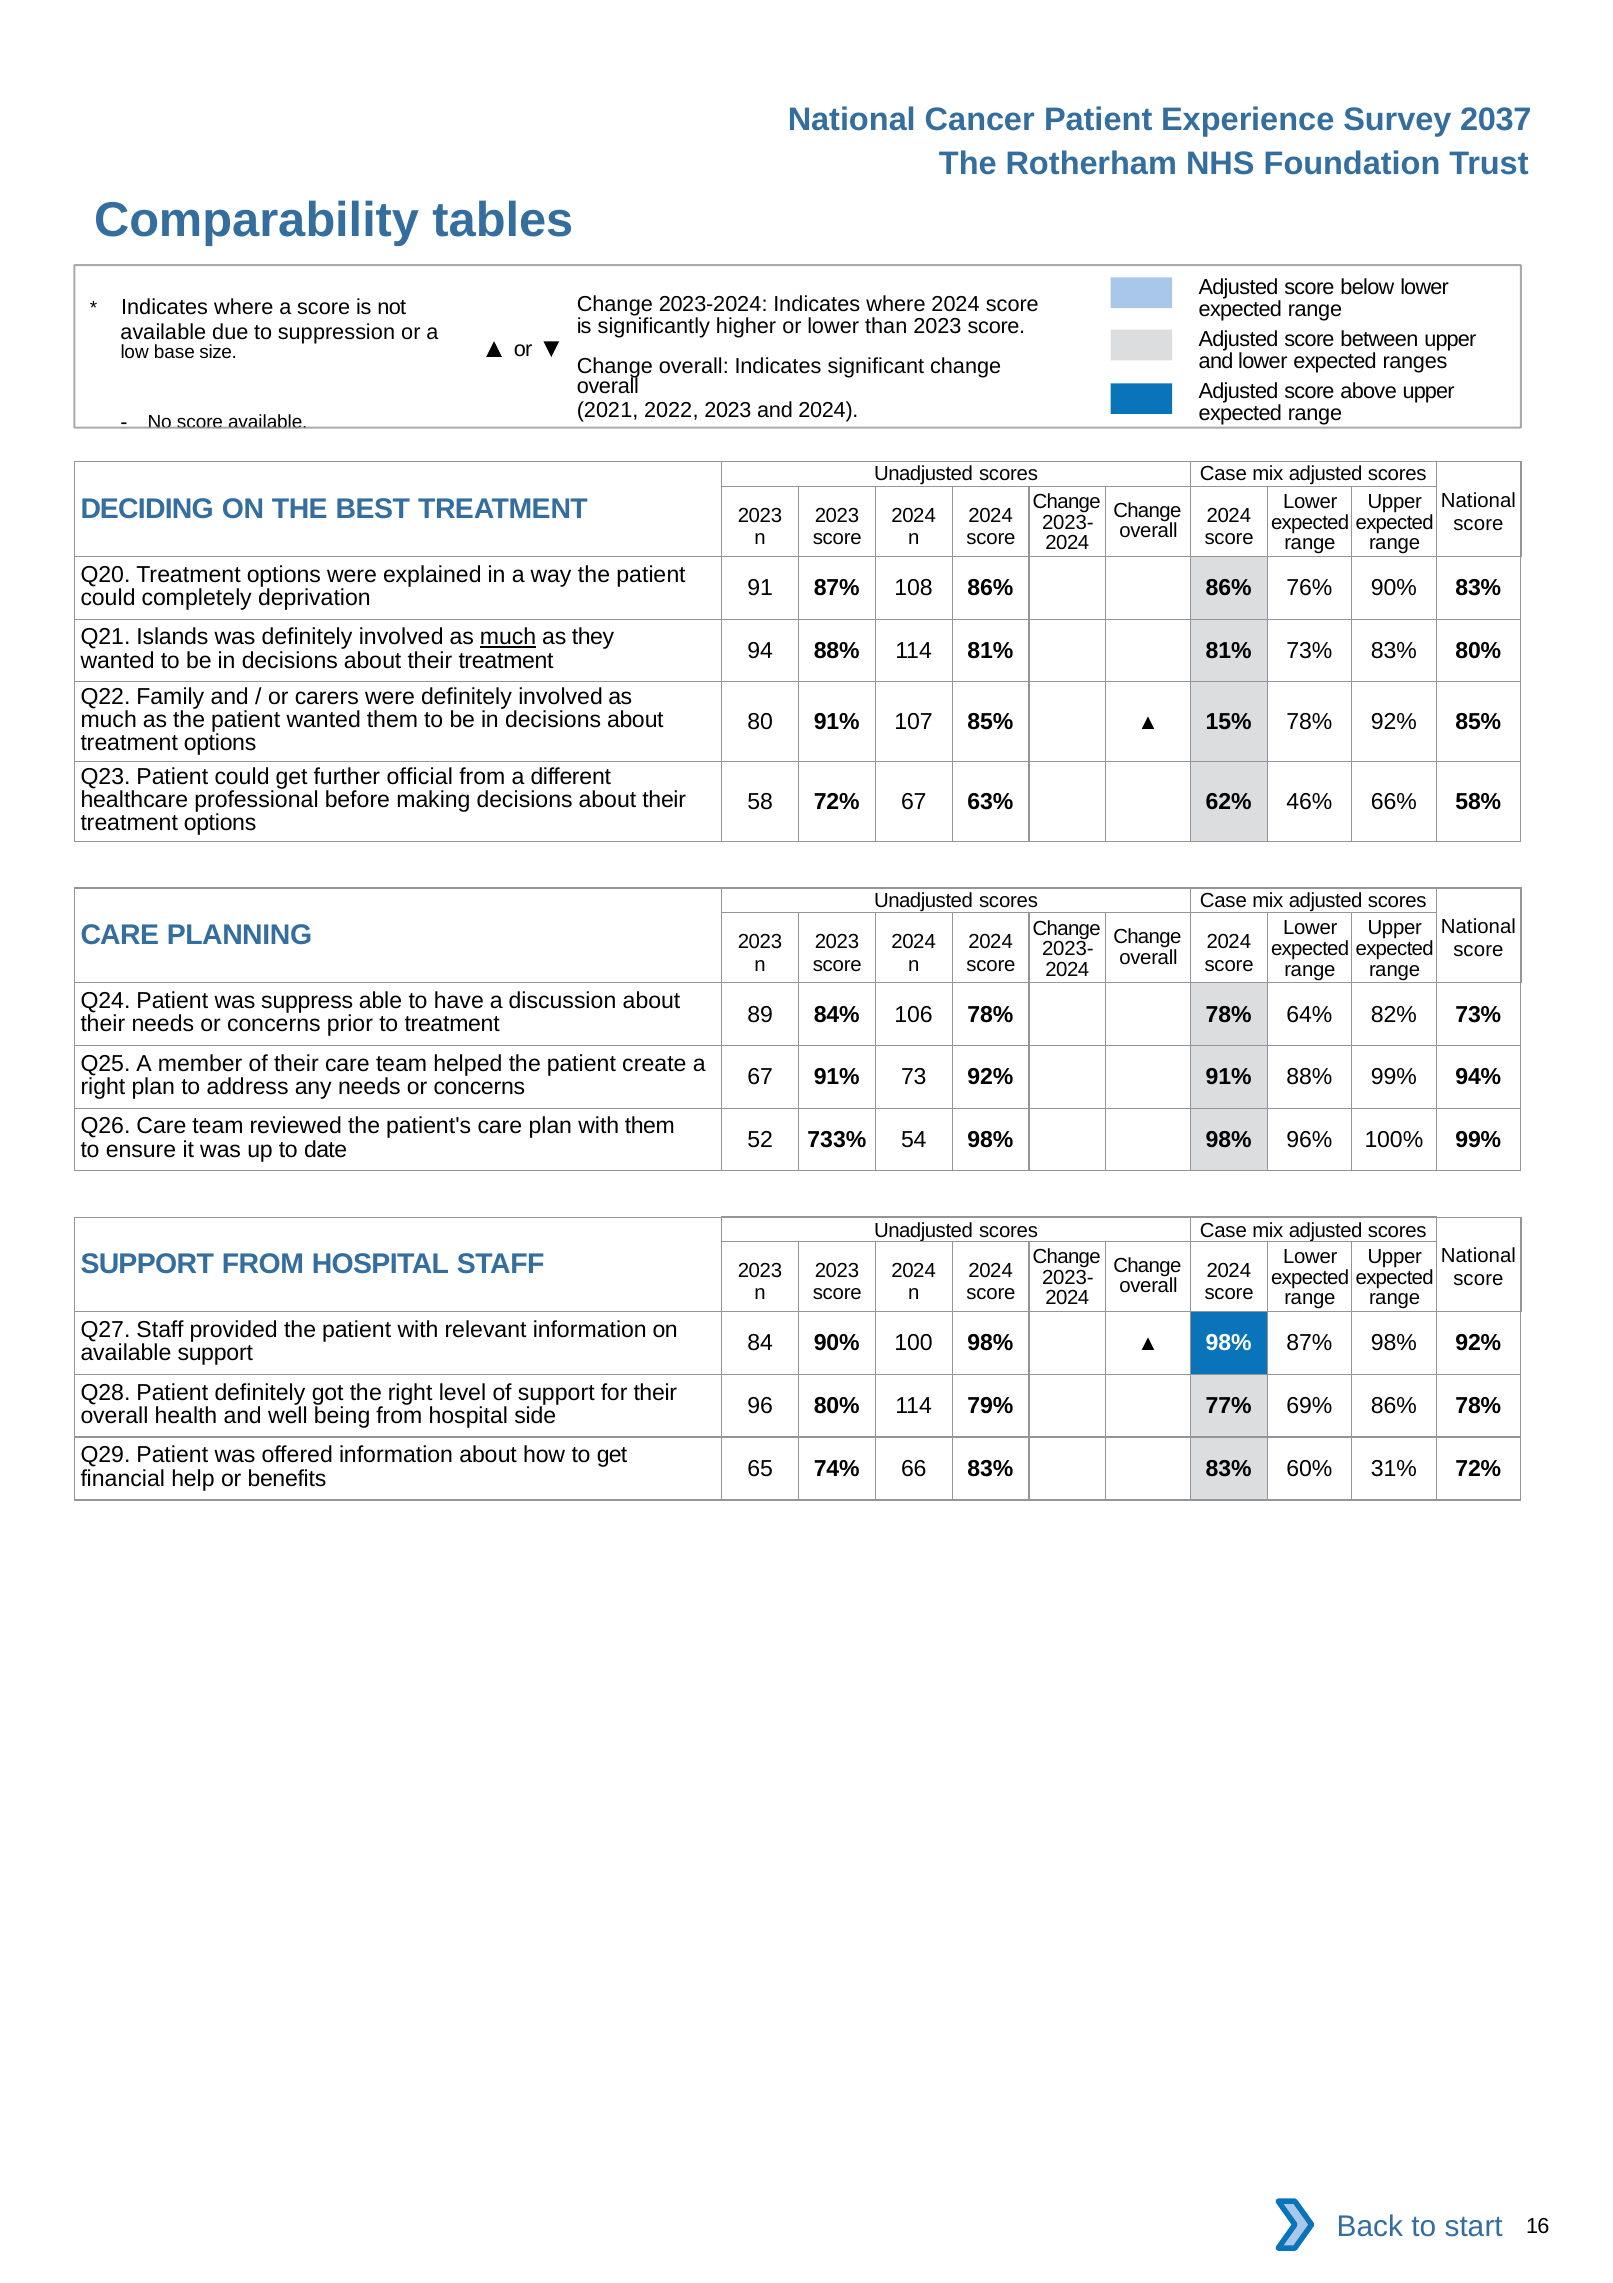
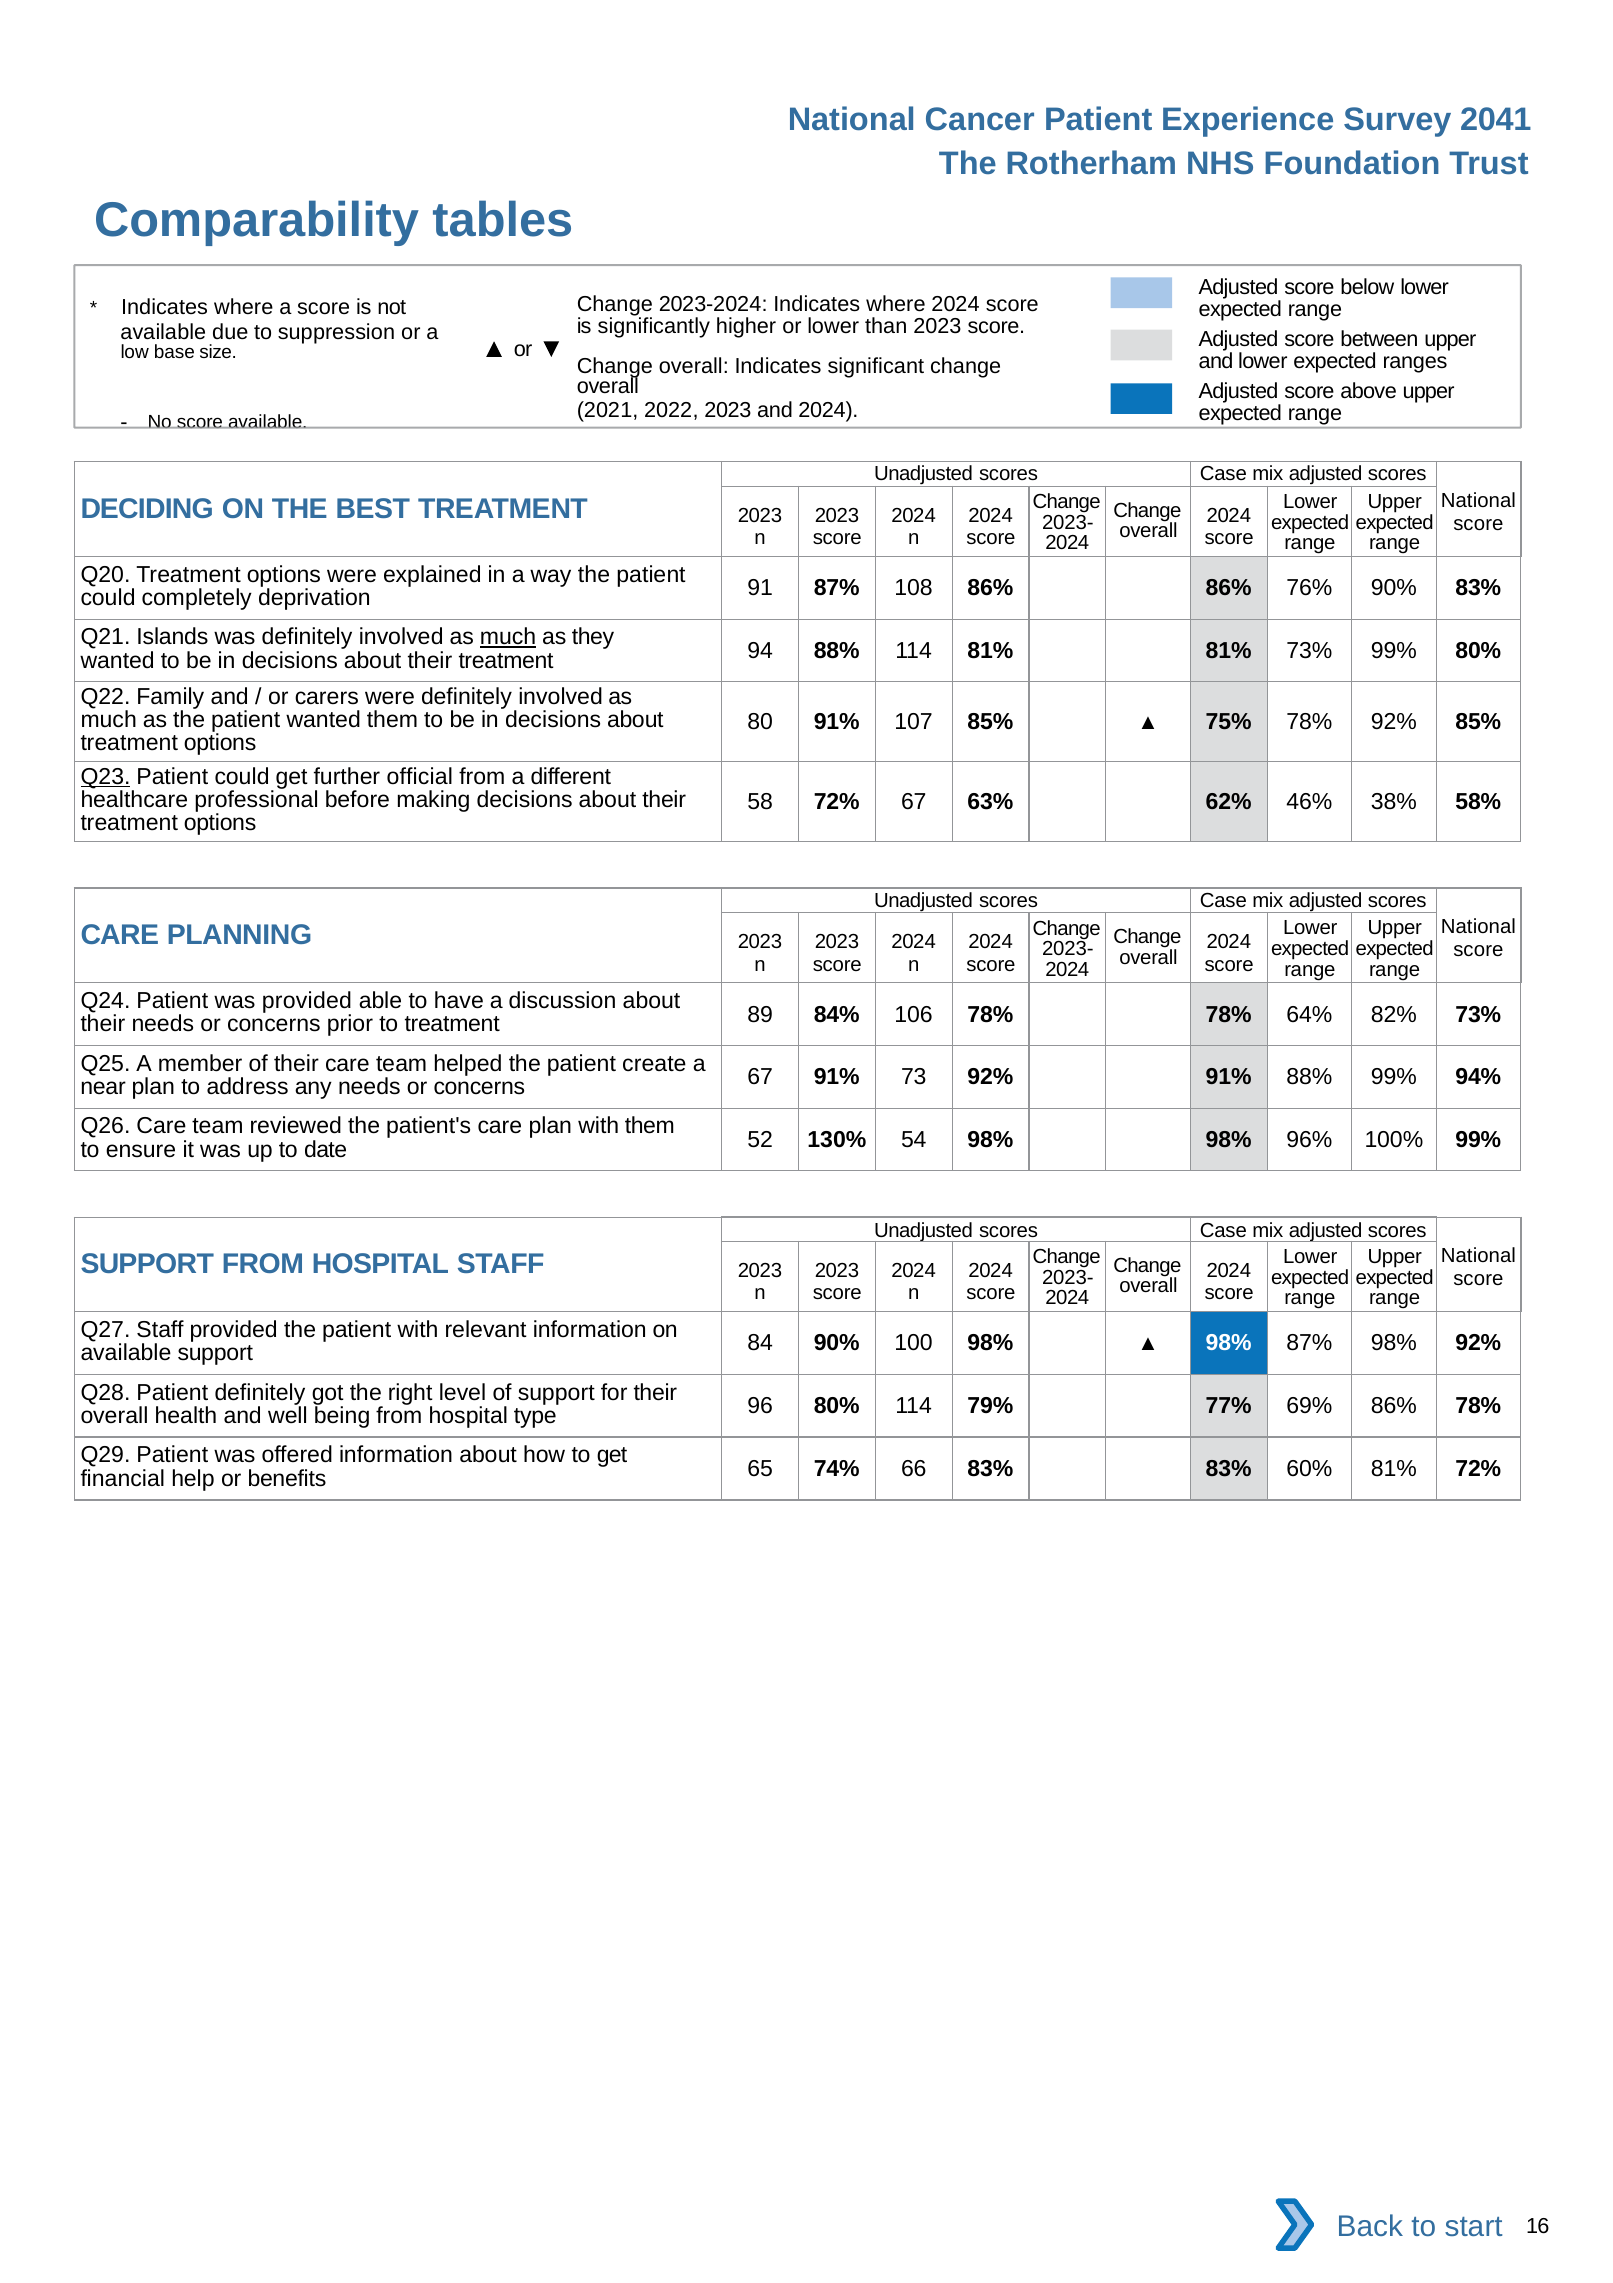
2037: 2037 -> 2041 (1496, 120)
73% 83%: 83% -> 99% (1394, 651)
15%: 15% -> 75% (1229, 722)
Q23 underline: none -> present (106, 777)
66%: 66% -> 38% (1394, 802)
was suppress: suppress -> provided (307, 1001)
right: right -> near (103, 1087)
733%: 733% -> 130% (837, 1140)
side: side -> type (535, 1416)
60% 31%: 31% -> 81% (1394, 1469)
